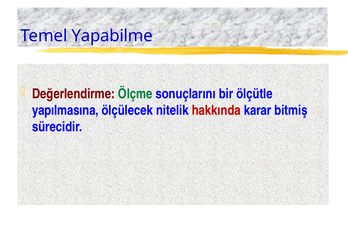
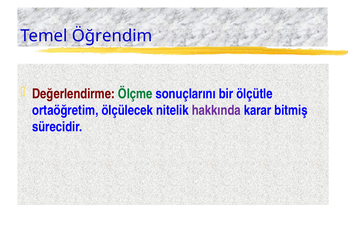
Yapabilme: Yapabilme -> Öğrendim (112, 36)
yapılmasına: yapılmasına -> ortaöğretim (65, 110)
hakkında colour: red -> purple (216, 110)
